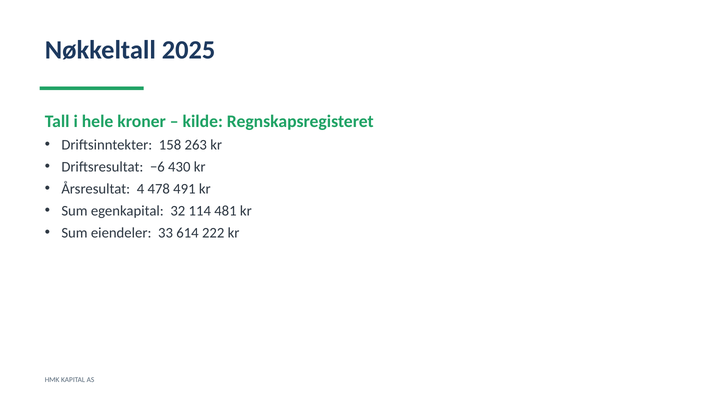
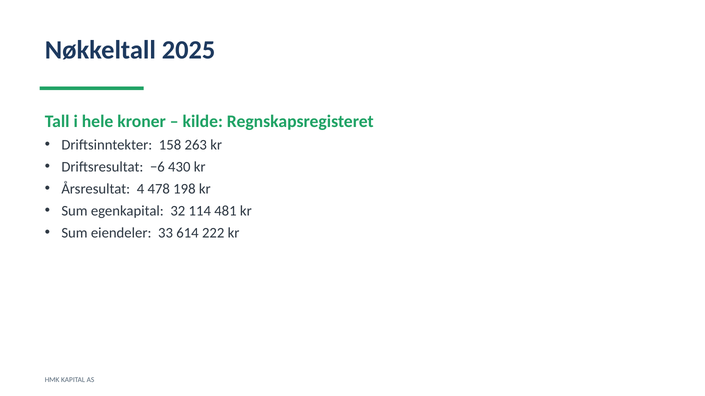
491: 491 -> 198 (184, 189)
